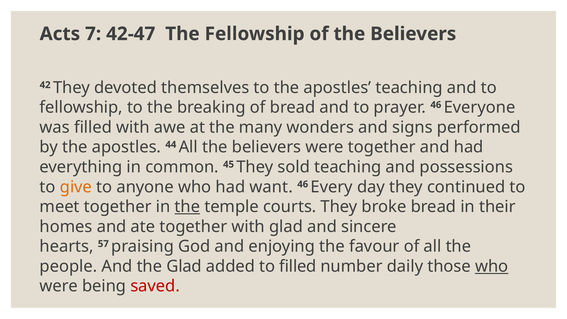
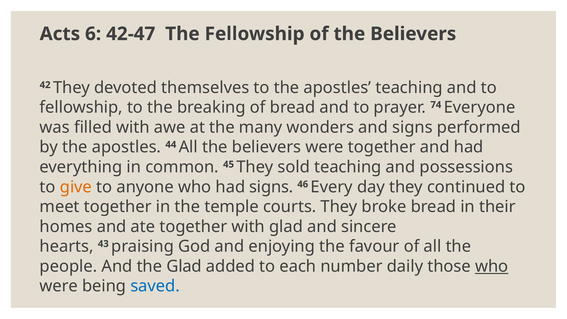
7: 7 -> 6 (93, 34)
prayer 46: 46 -> 74 (436, 105)
had want: want -> signs (271, 187)
the underline: present -> none (187, 207)
57: 57 -> 43 (103, 244)
to filled: filled -> each (298, 266)
saved colour: red -> blue (155, 286)
